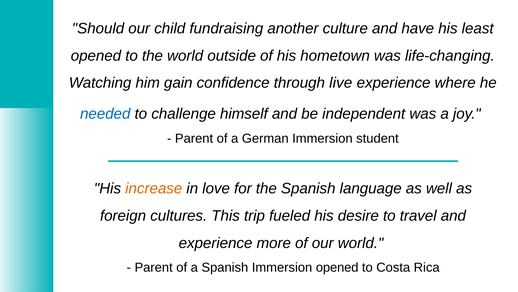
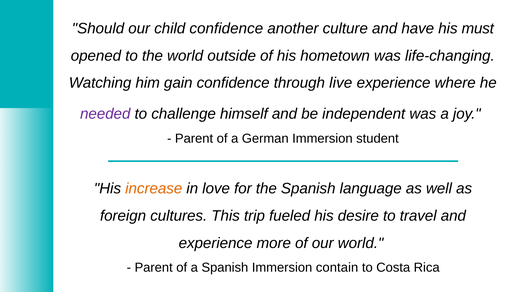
child fundraising: fundraising -> confidence (226, 28)
least: least -> must (478, 28)
needed colour: blue -> purple (105, 113)
Immersion opened: opened -> contain (337, 267)
